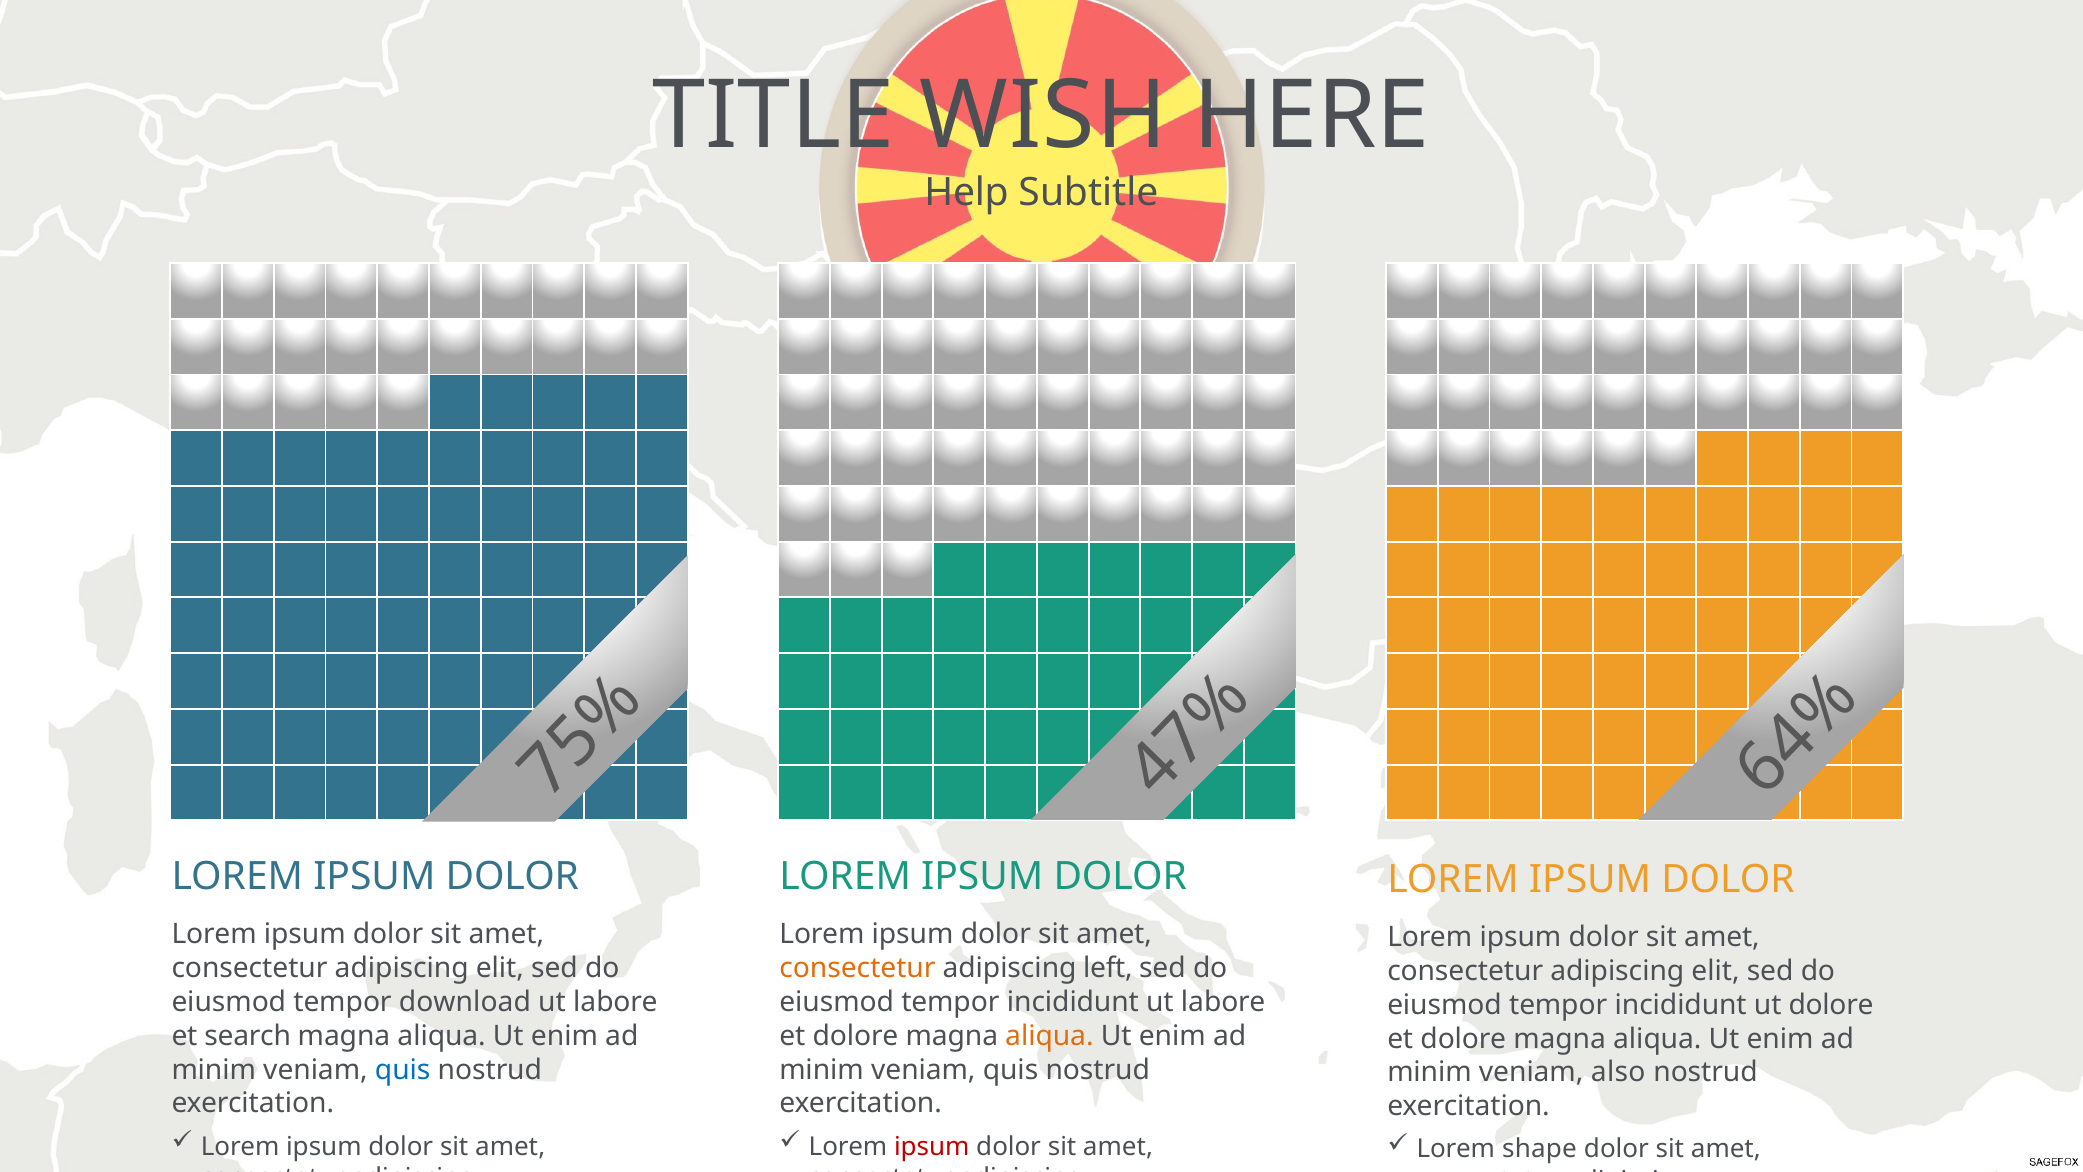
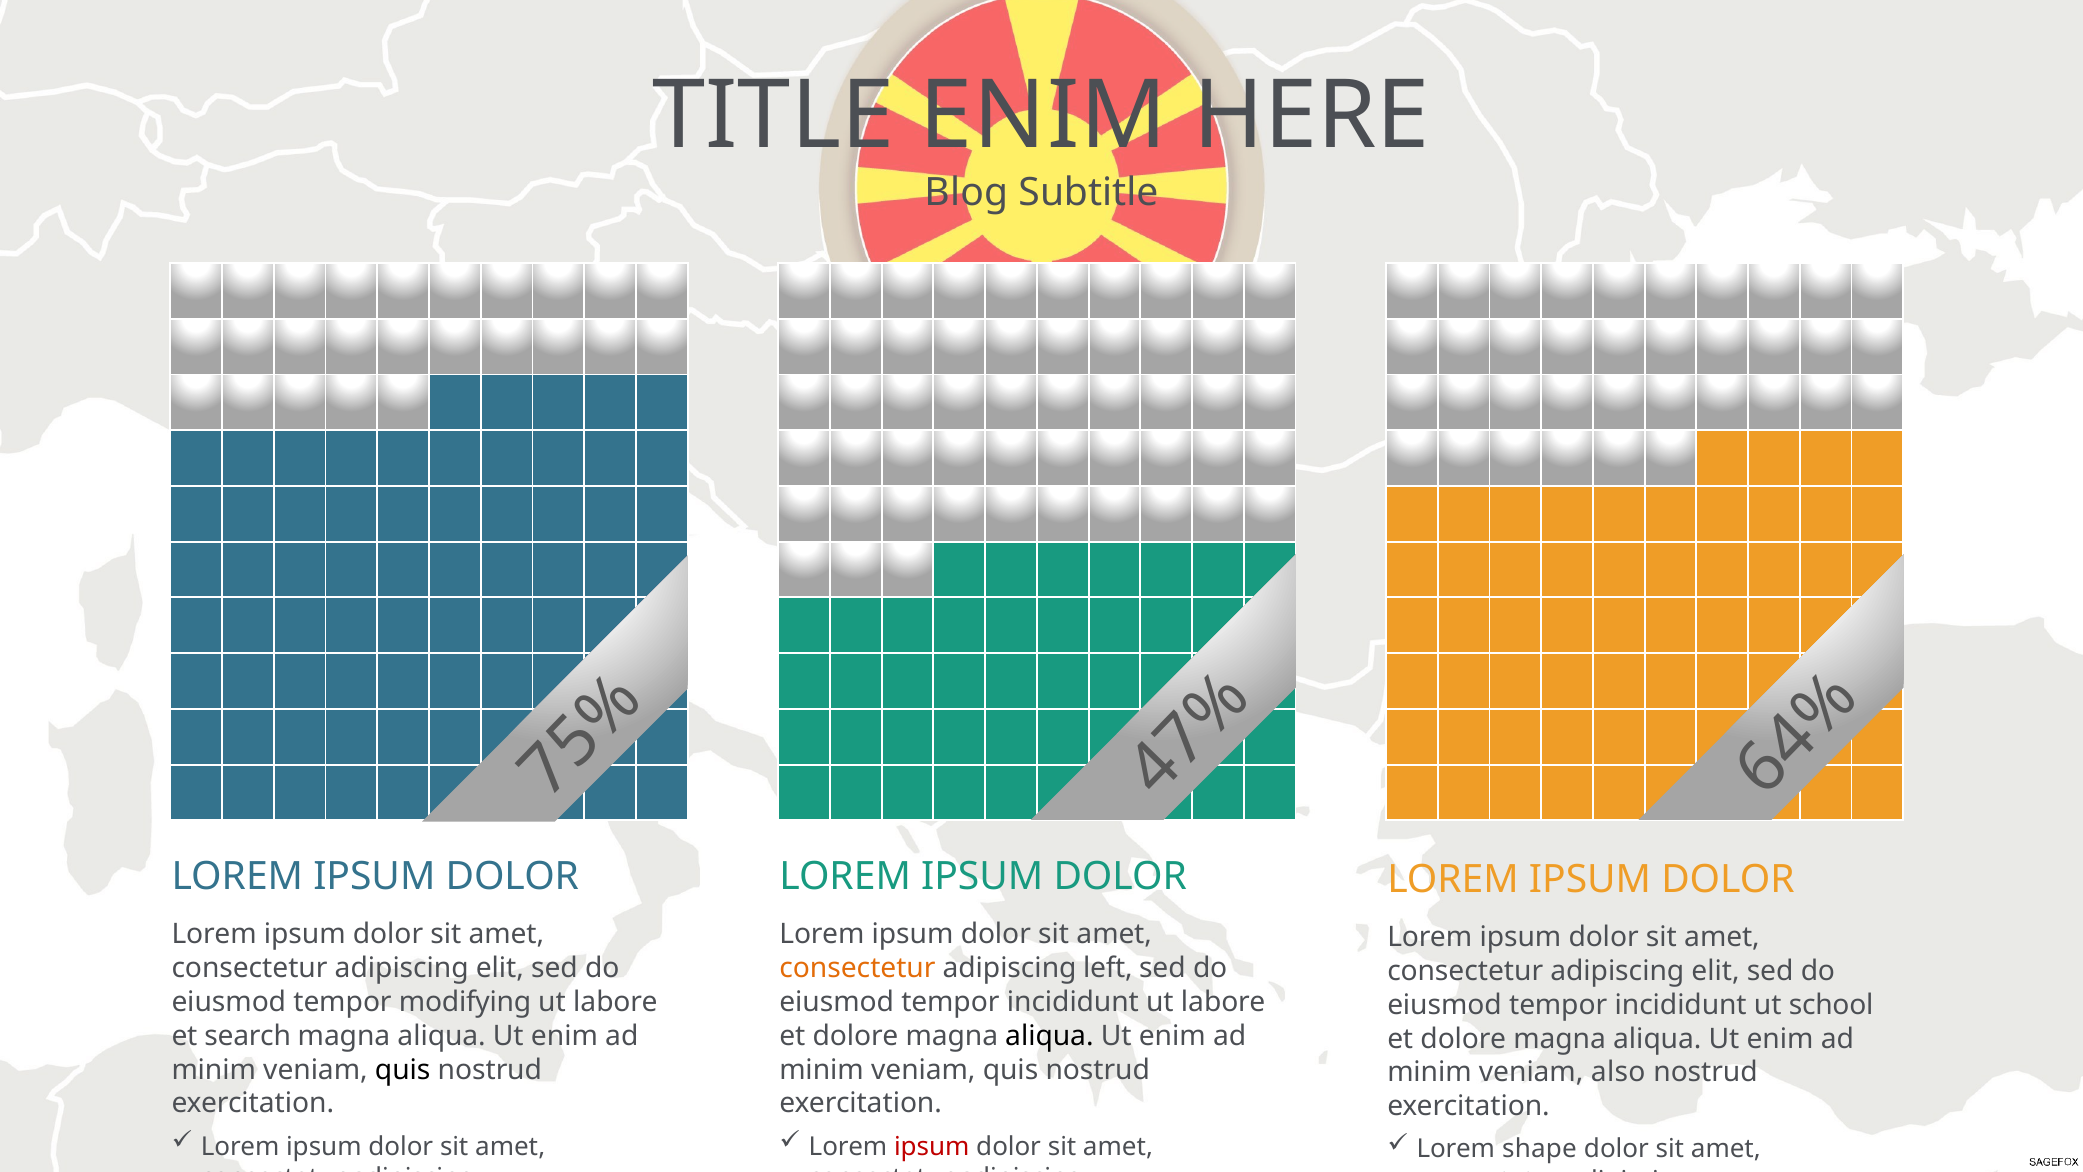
TITLE WISH: WISH -> ENIM (1043, 116)
Help: Help -> Blog (966, 192)
download: download -> modifying (465, 1002)
ut dolore: dolore -> school (1831, 1005)
aliqua colour: orange -> black (1049, 1036)
quis colour: blue -> black (403, 1069)
